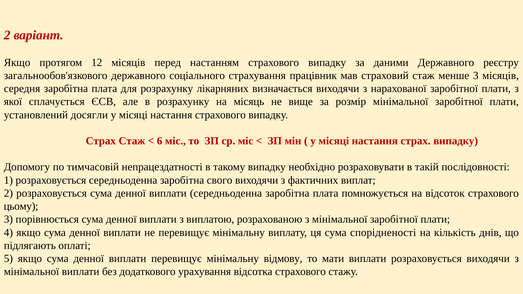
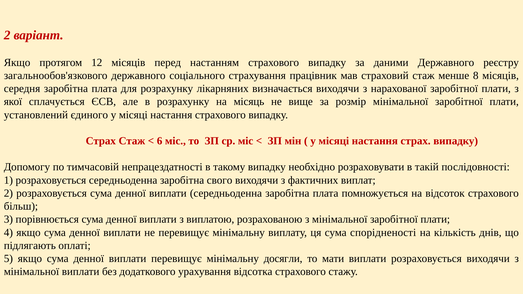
менше 3: 3 -> 8 (476, 76)
досягли: досягли -> єдиного (89, 115)
цьому: цьому -> більш (21, 206)
відмову: відмову -> досягли (283, 259)
